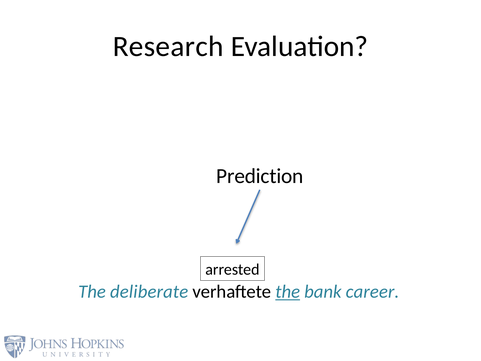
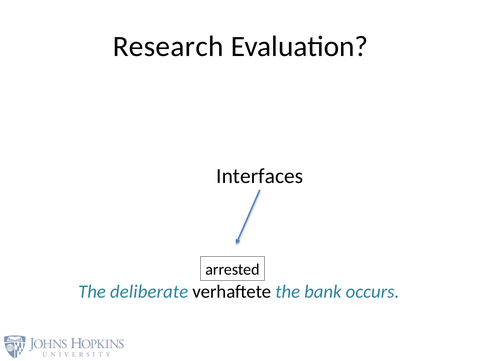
Prediction: Prediction -> Interfaces (260, 176)
the underline: present -> none (288, 292)
career: career -> occurs (373, 292)
